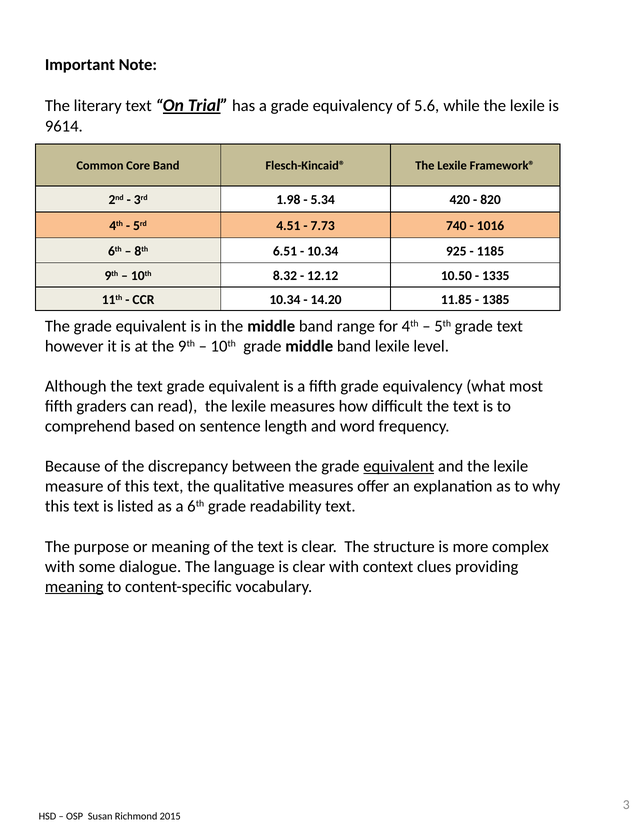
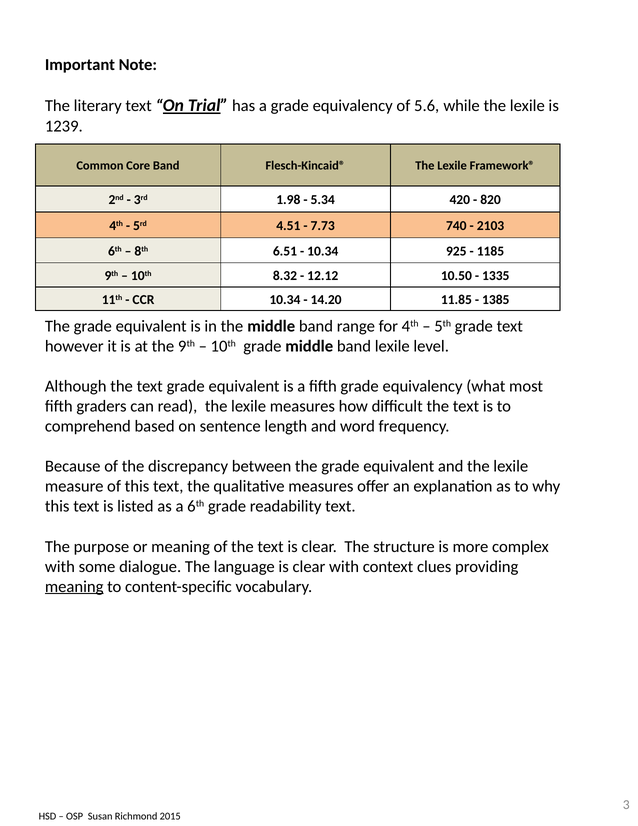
9614: 9614 -> 1239 (64, 126)
1016: 1016 -> 2103 (491, 226)
equivalent underline: present -> none (399, 466)
